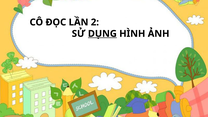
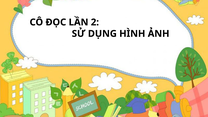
DỤNG underline: present -> none (102, 34)
